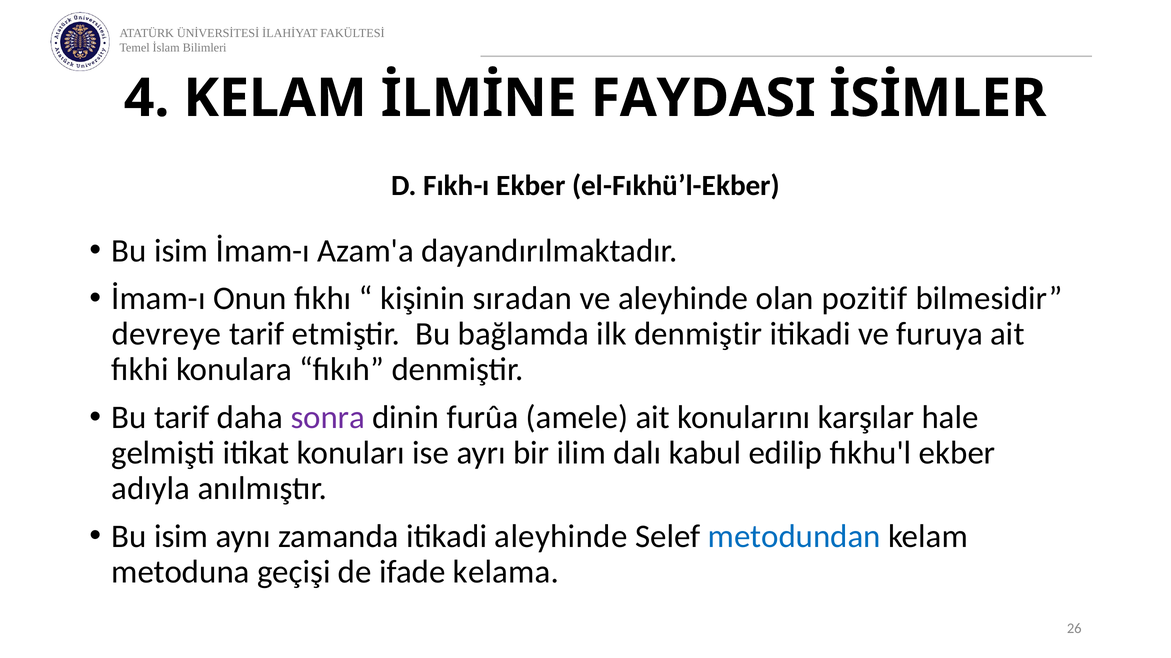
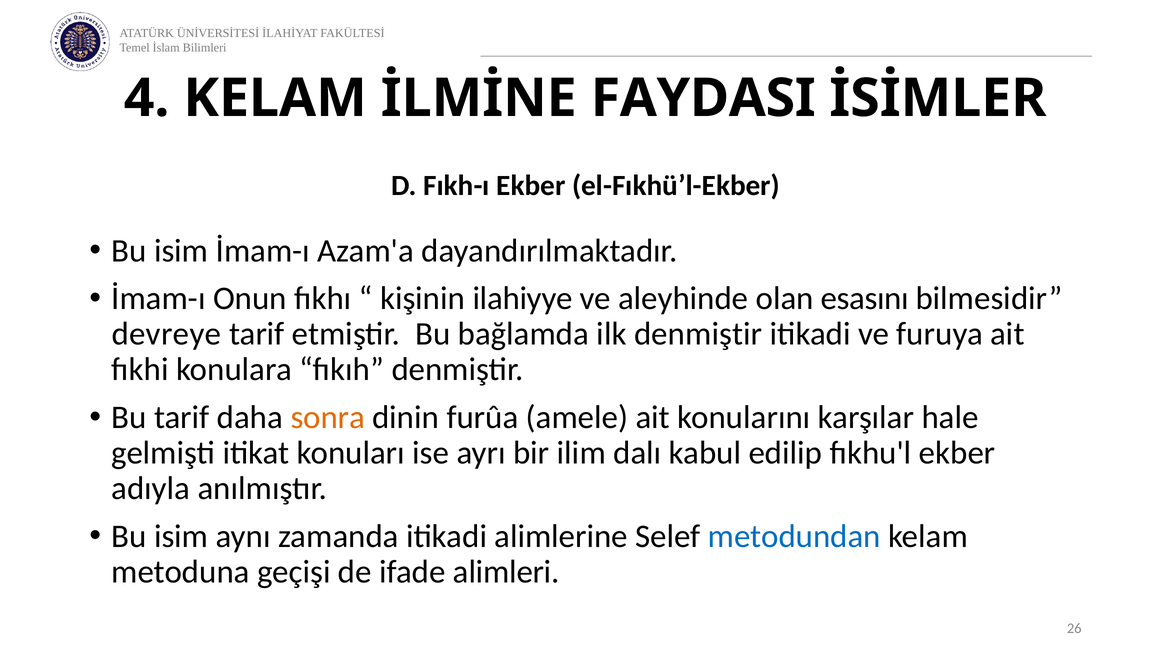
sıradan: sıradan -> ilahiyye (523, 299)
pozitif: pozitif -> esasını (865, 299)
sonra colour: purple -> orange (328, 418)
itikadi aleyhinde: aleyhinde -> alimlerine (561, 537)
kelama: kelama -> alimleri (506, 572)
